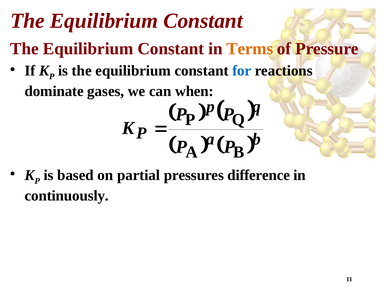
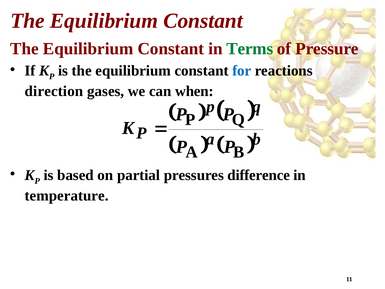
Terms colour: orange -> green (250, 49)
dominate: dominate -> direction (54, 91)
continuously: continuously -> temperature (67, 196)
